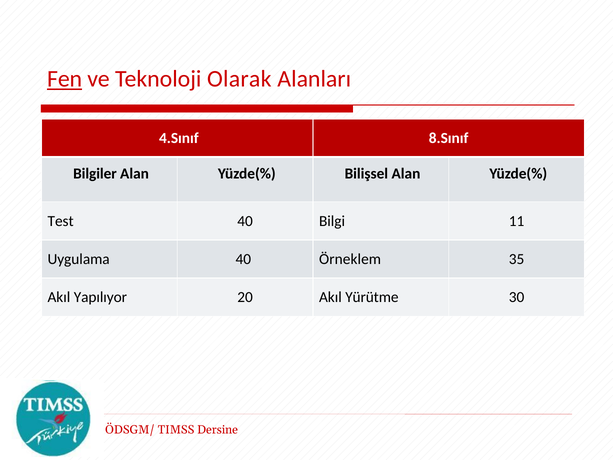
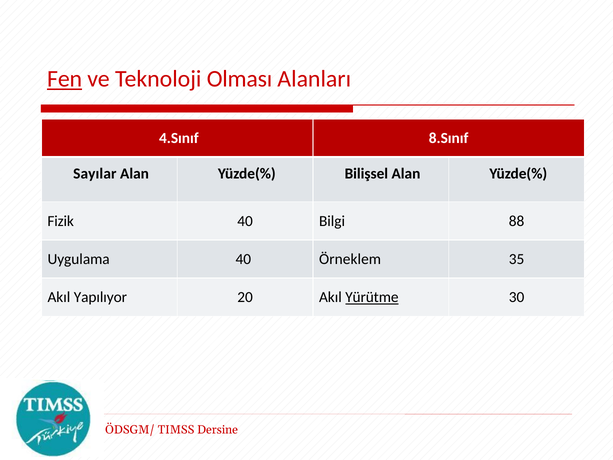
Olarak: Olarak -> Olması (240, 79)
Bilgiler: Bilgiler -> Sayılar (95, 174)
Test: Test -> Fizik (61, 221)
11: 11 -> 88 (517, 221)
Yürütme underline: none -> present (372, 297)
